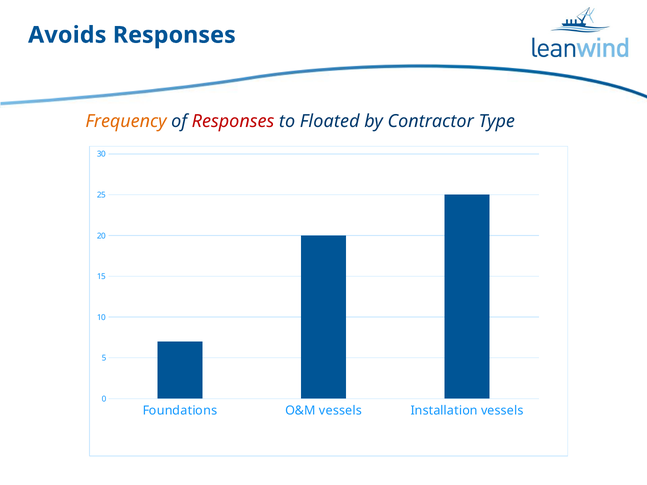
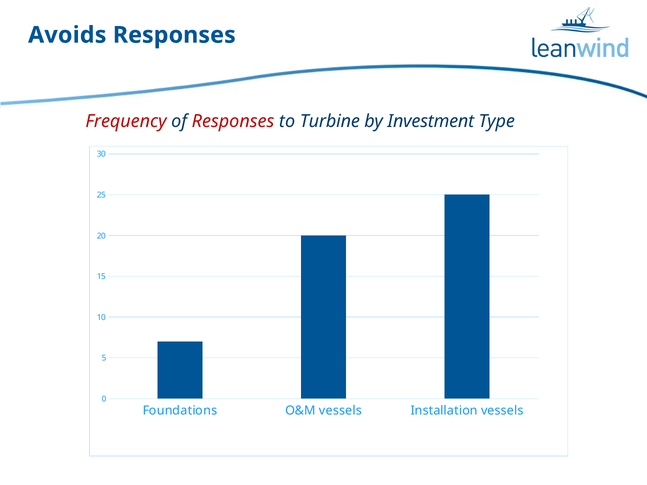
Frequency colour: orange -> red (126, 121)
Floated: Floated -> Turbine (330, 121)
Contractor: Contractor -> Investment (431, 121)
